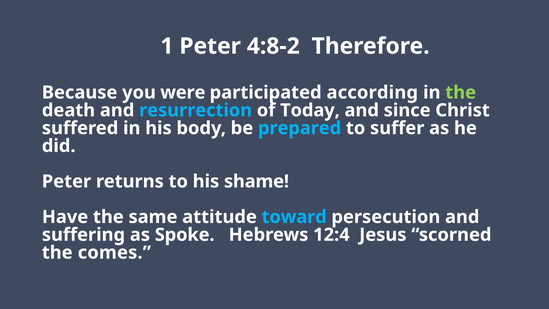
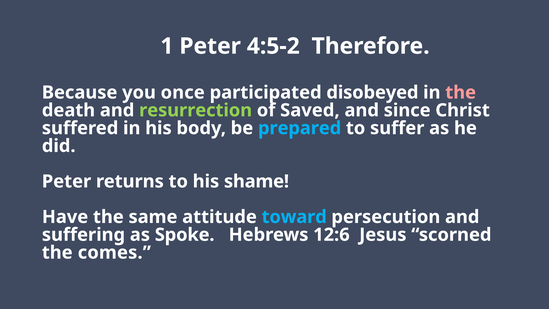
4:8-2: 4:8-2 -> 4:5-2 (273, 46)
were: were -> once (183, 92)
according: according -> disobeyed (372, 92)
the colour: light green -> pink (461, 92)
resurrection colour: light blue -> light green (196, 110)
Today: Today -> Saved (310, 110)
12:4: 12:4 -> 12:6 (331, 235)
